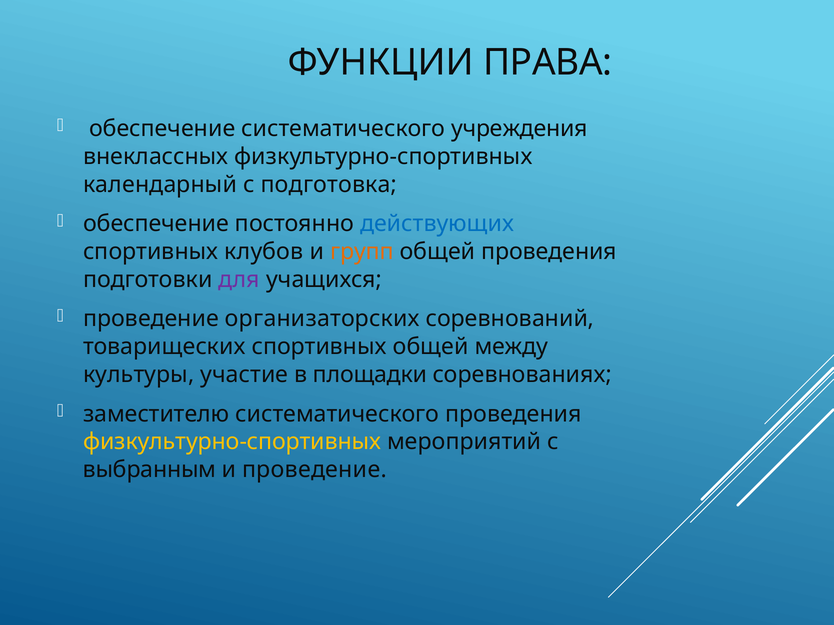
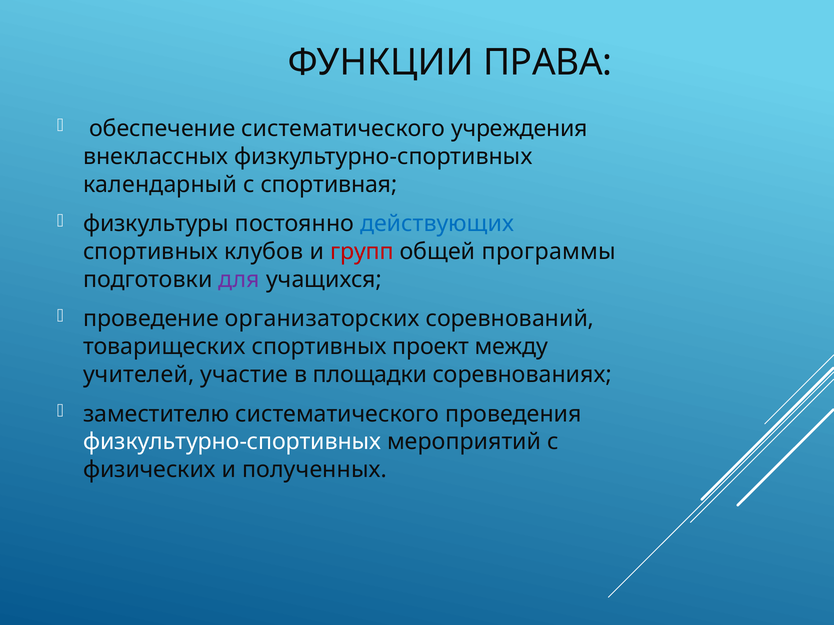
подготовка: подготовка -> спортивная (329, 185)
обеспечение: обеспечение -> физкультуры (156, 224)
групп colour: orange -> red (362, 252)
общей проведения: проведения -> программы (549, 252)
спортивных общей: общей -> проект (431, 347)
культуры: культуры -> учителей (139, 375)
физкультурно-спортивных colour: yellow -> white (232, 442)
выбранным: выбранным -> физических (149, 470)
и проведение: проведение -> полученных (315, 470)
